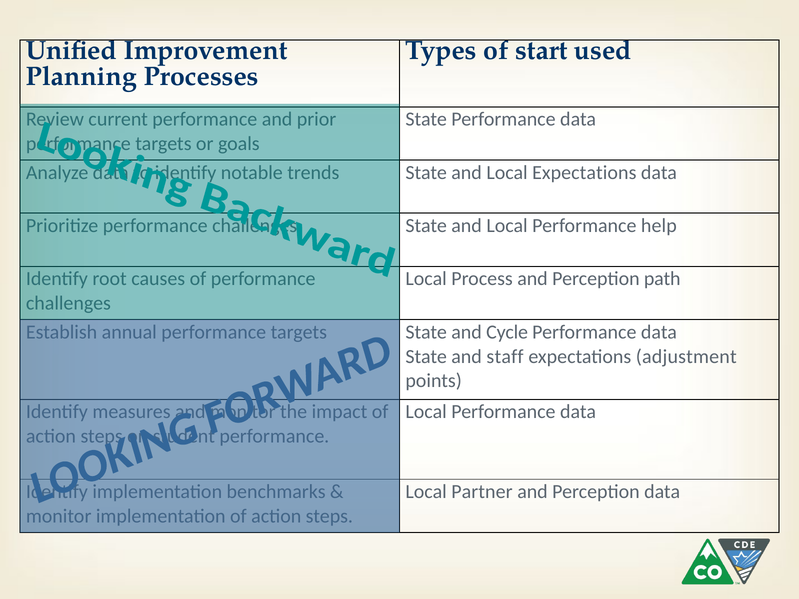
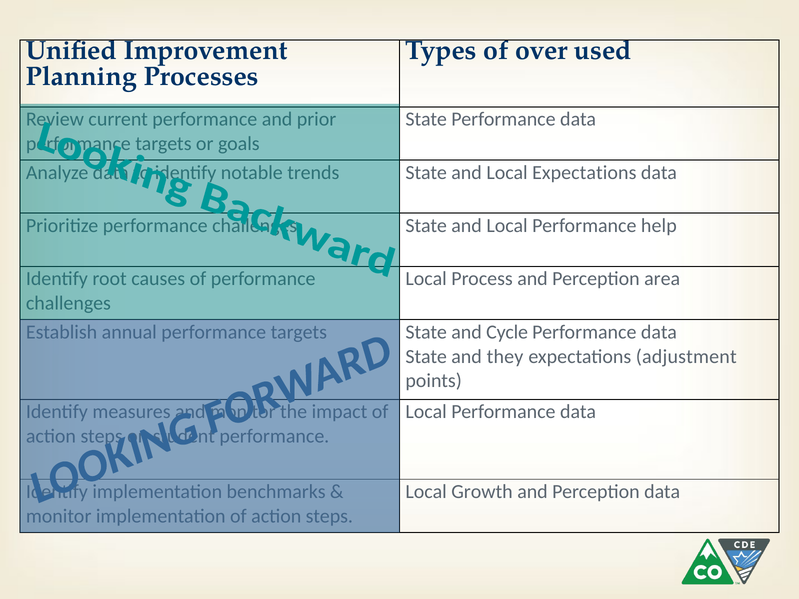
start: start -> over (541, 50)
path: path -> area (662, 279)
staff: staff -> they (505, 357)
Partner: Partner -> Growth (482, 492)
